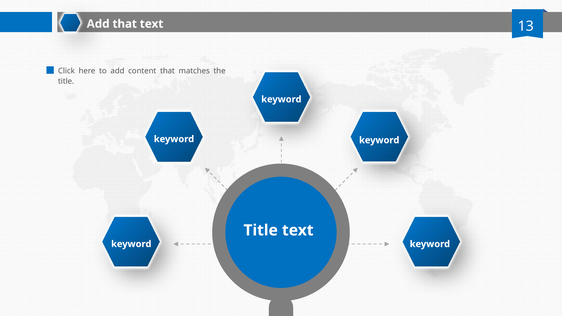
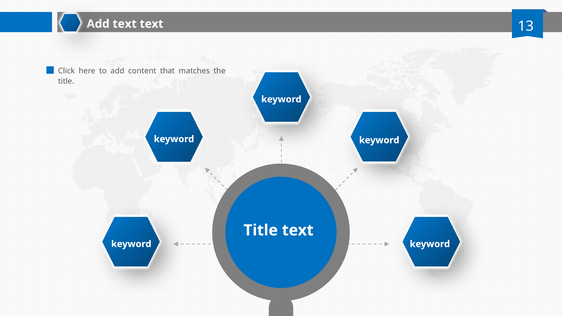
that: that -> text (125, 24)
